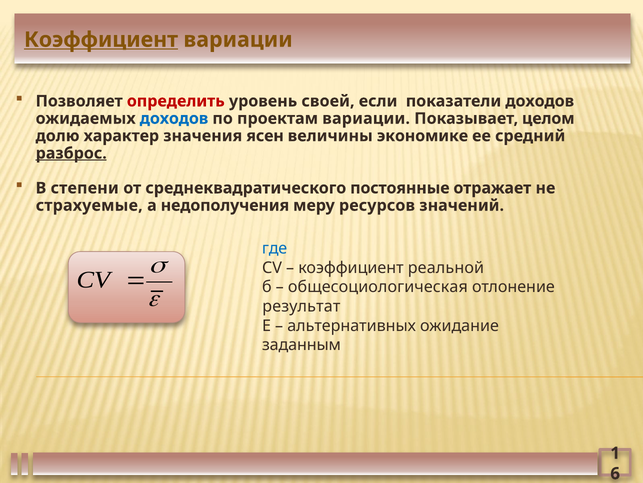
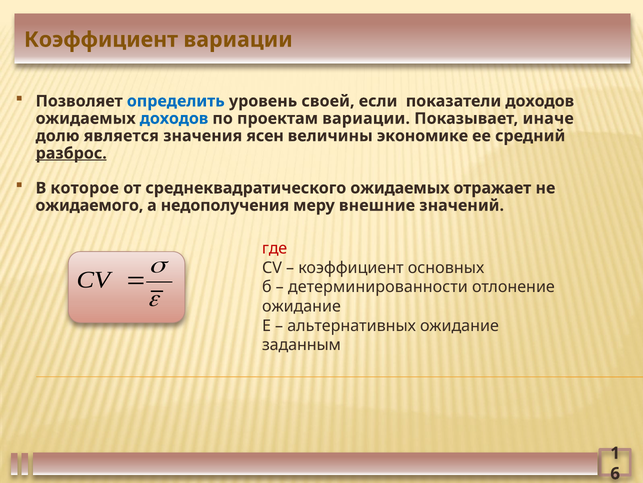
Коэффициент underline: present -> none (101, 40)
определить colour: red -> blue (176, 101)
целом: целом -> иначе (548, 118)
характер: характер -> является (121, 136)
степени: степени -> которое (85, 188)
среднеквадратического постоянные: постоянные -> ожидаемых (400, 188)
страхуемые: страхуемые -> ожидаемого (89, 205)
ресурсов: ресурсов -> внешние (377, 205)
где colour: blue -> red (275, 248)
реальной: реальной -> основных (446, 267)
общесоциологическая: общесоциологическая -> детерминированности (378, 287)
результат: результат -> ожидание (301, 306)
